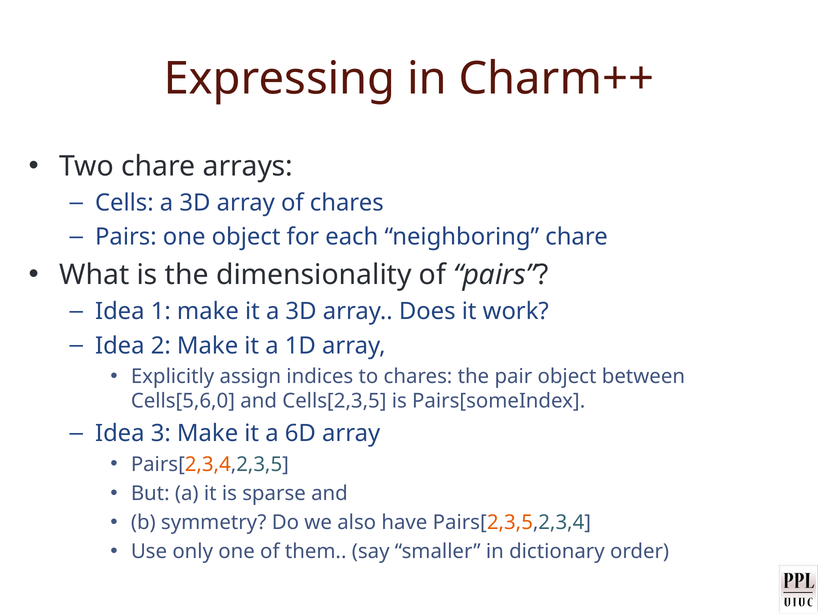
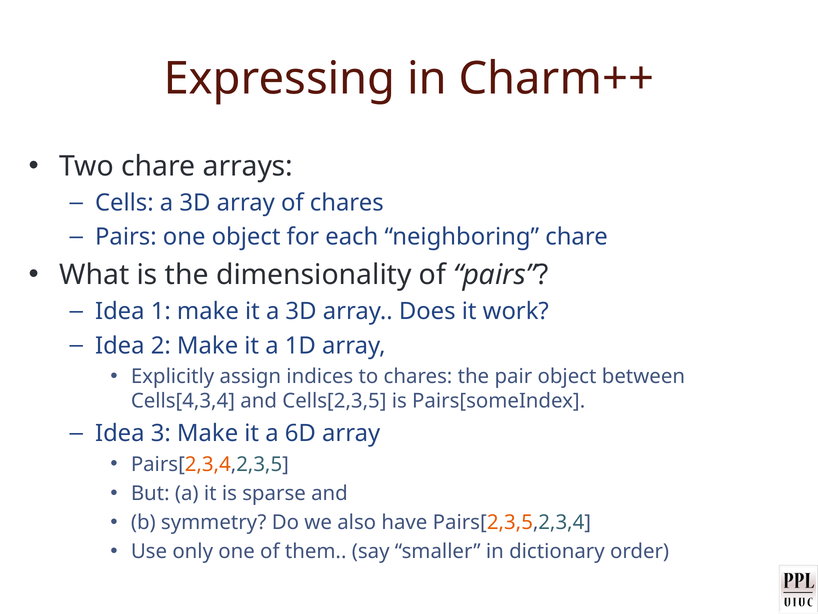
Cells[5,6,0: Cells[5,6,0 -> Cells[4,3,4 (183, 401)
